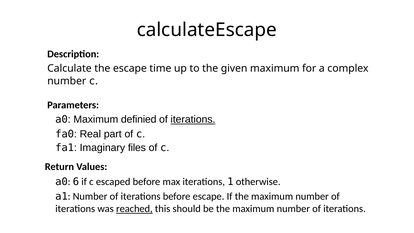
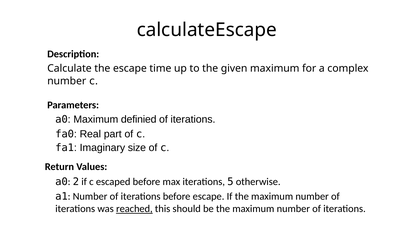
iterations underline: present -> none (193, 119)
files: files -> size (137, 148)
6: 6 -> 2 (76, 182)
1: 1 -> 5 (230, 182)
